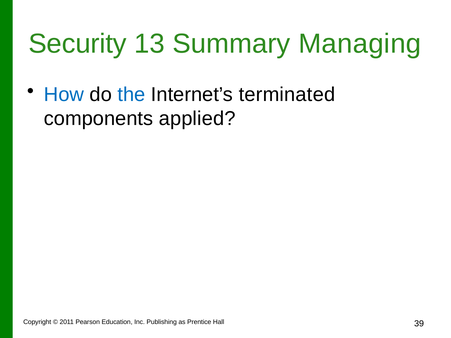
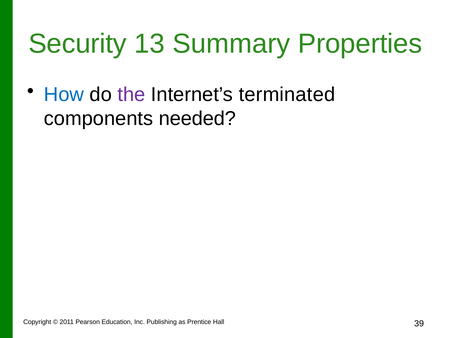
Managing: Managing -> Properties (360, 44)
the colour: blue -> purple (131, 95)
applied: applied -> needed (197, 119)
